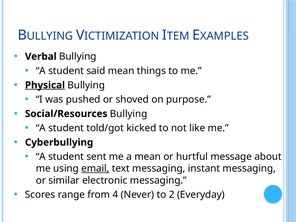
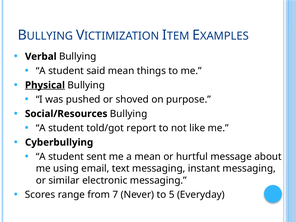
kicked: kicked -> report (141, 128)
email underline: present -> none (95, 169)
4: 4 -> 7 (115, 195)
2: 2 -> 5 (172, 195)
